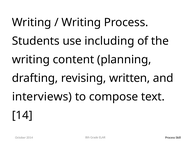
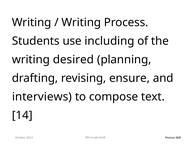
content: content -> desired (73, 60)
written: written -> ensure (130, 78)
